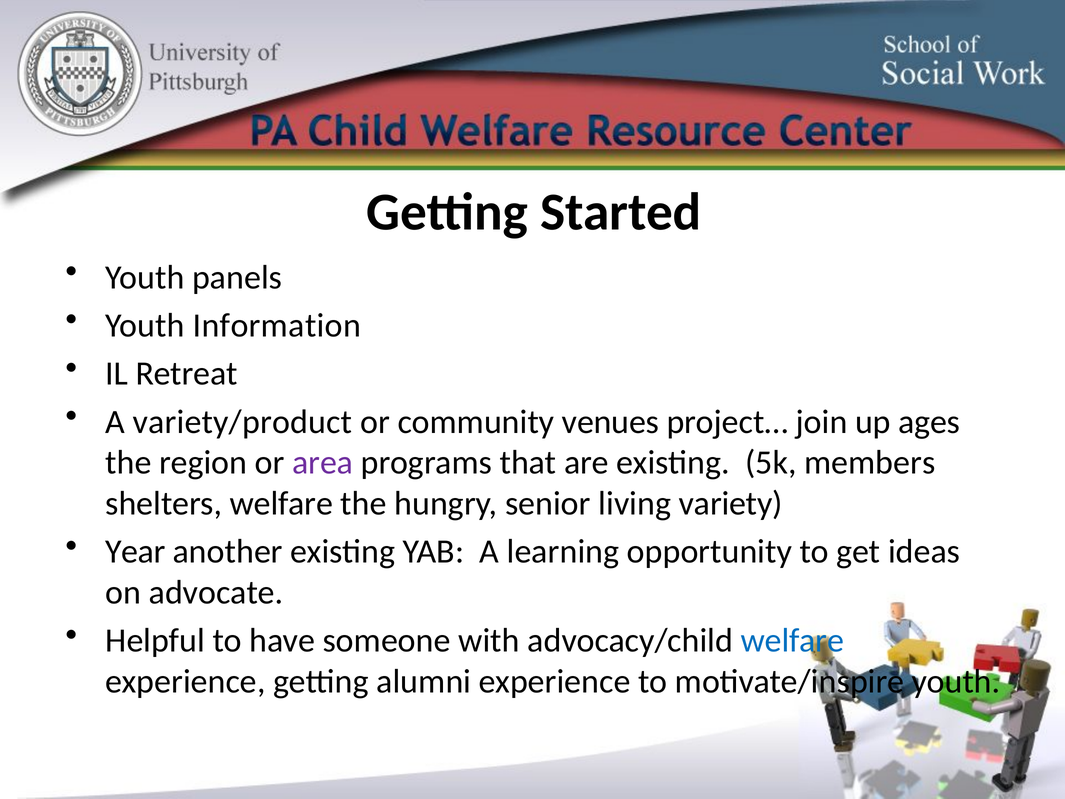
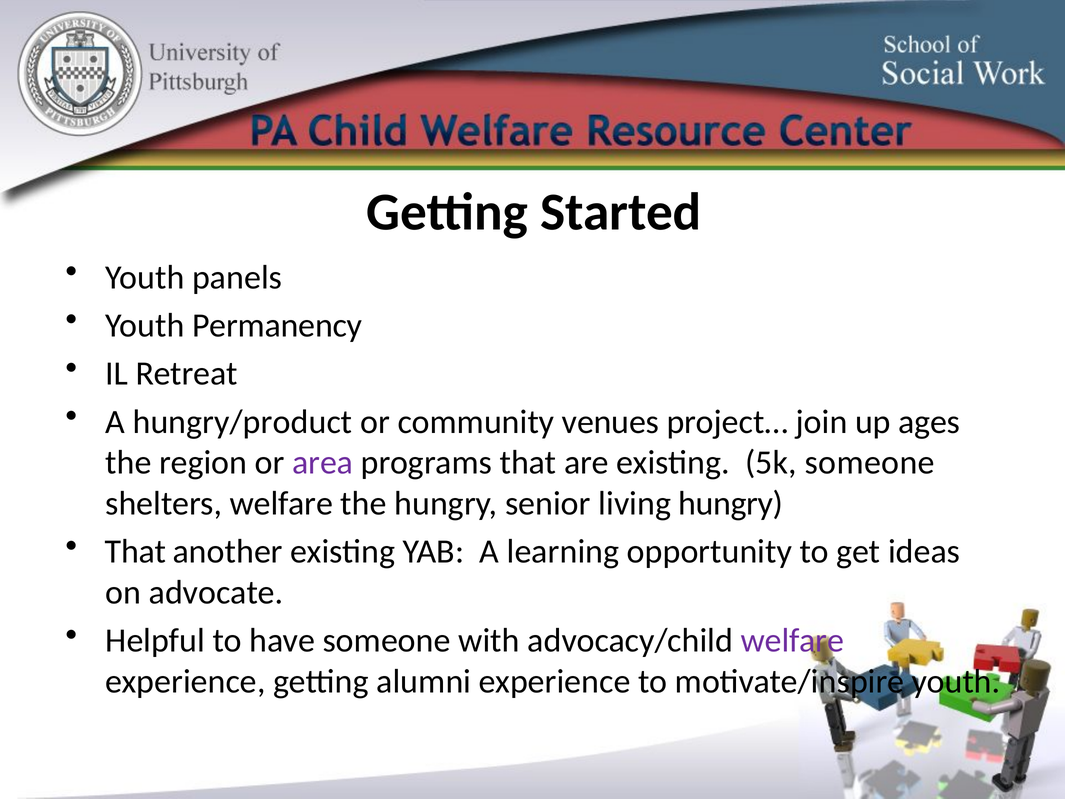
Information: Information -> Permanency (277, 325)
variety/product: variety/product -> hungry/product (242, 422)
5k members: members -> someone (870, 463)
living variety: variety -> hungry (731, 503)
Year: Year -> That (135, 552)
welfare colour: blue -> purple (792, 641)
